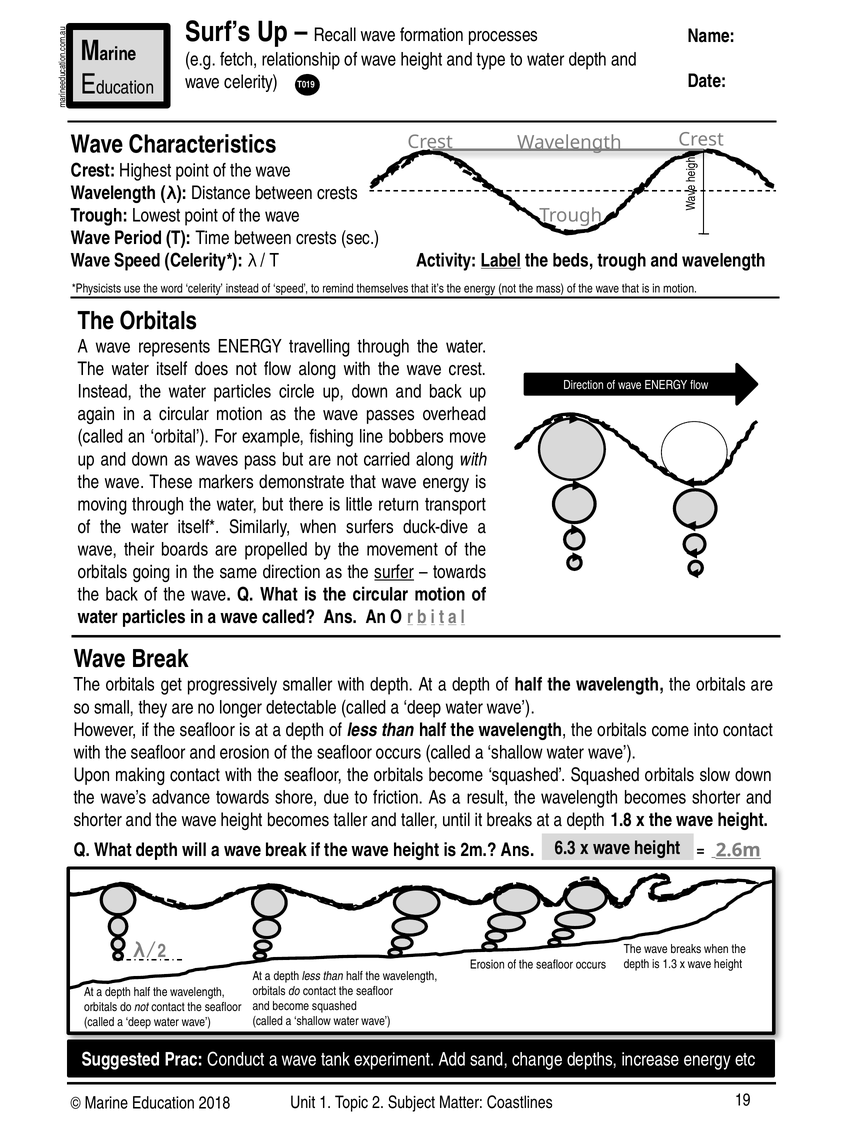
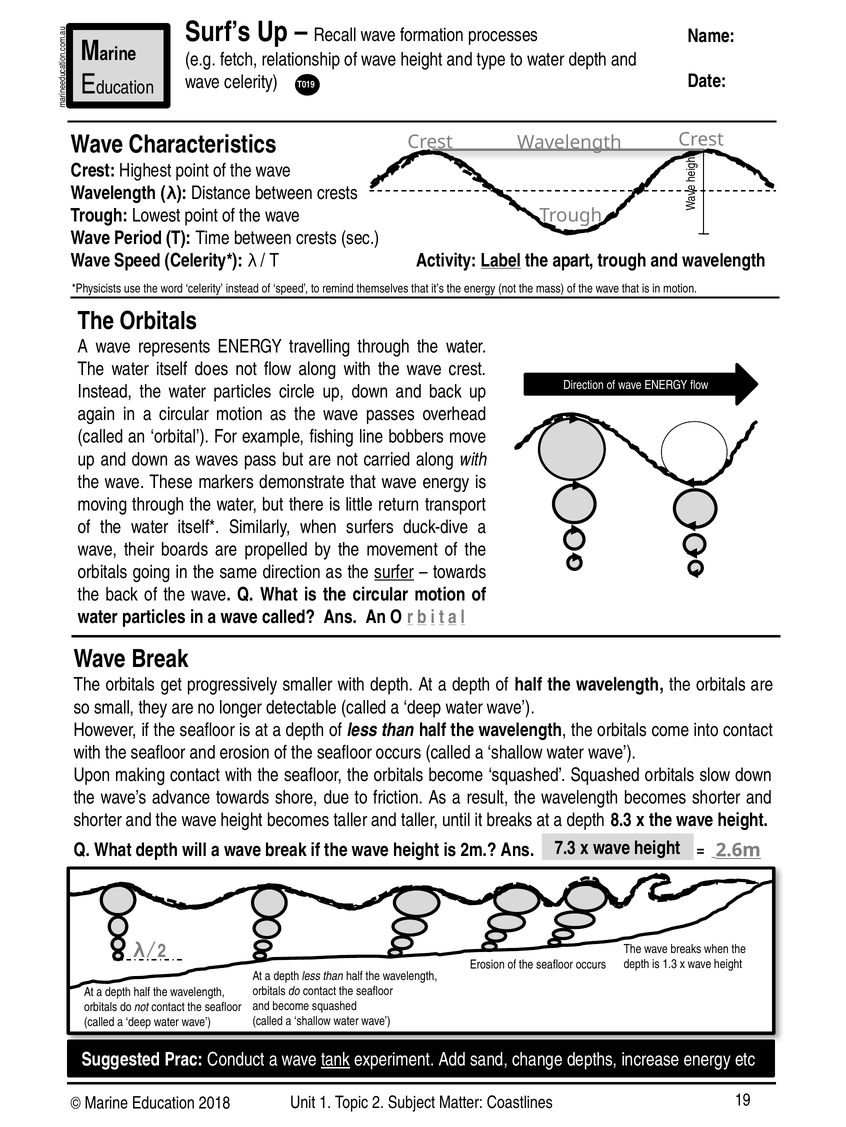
beds: beds -> apart (573, 261)
1.8: 1.8 -> 8.3 (621, 821)
6.3: 6.3 -> 7.3 (565, 849)
tank underline: none -> present (336, 1061)
